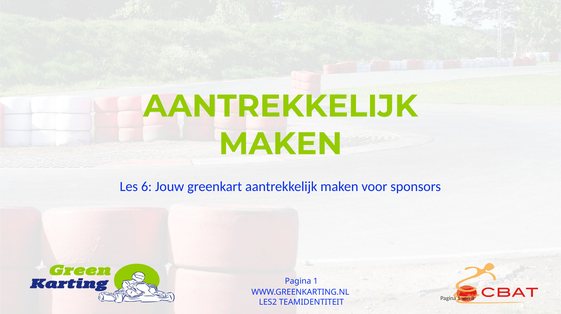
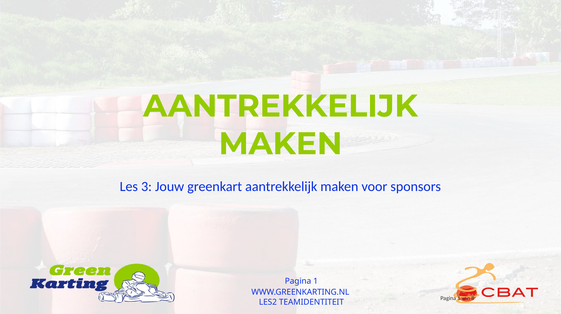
6: 6 -> 3 (146, 187)
